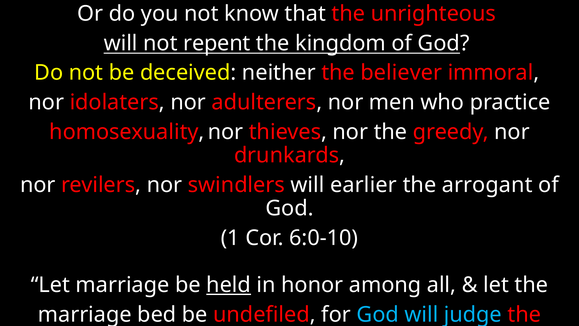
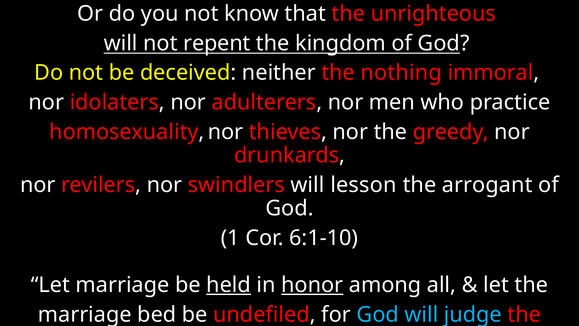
believer: believer -> nothing (401, 73)
earlier: earlier -> lesson (363, 185)
6:0-10: 6:0-10 -> 6:1-10 (324, 238)
honor underline: none -> present (312, 285)
